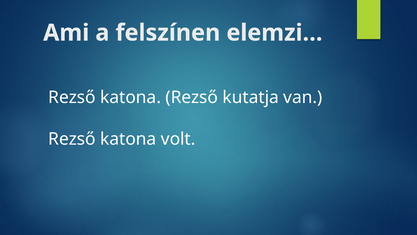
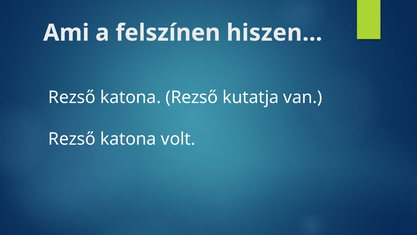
elemzi…: elemzi… -> hiszen… (274, 33)
